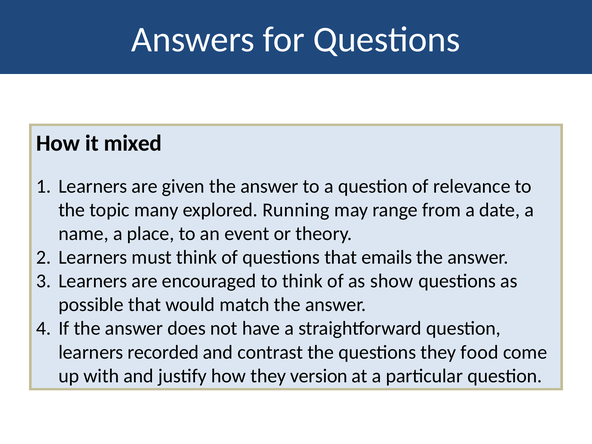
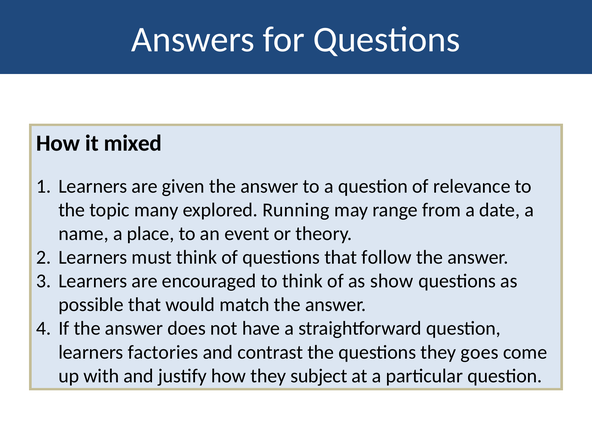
emails: emails -> follow (387, 257)
recorded: recorded -> factories (163, 352)
food: food -> goes (480, 352)
version: version -> subject (319, 376)
